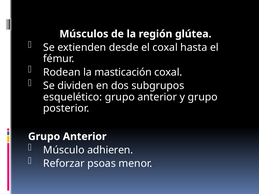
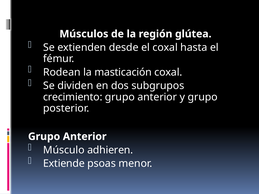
esquelético: esquelético -> crecimiento (73, 97)
Reforzar: Reforzar -> Extiende (64, 164)
